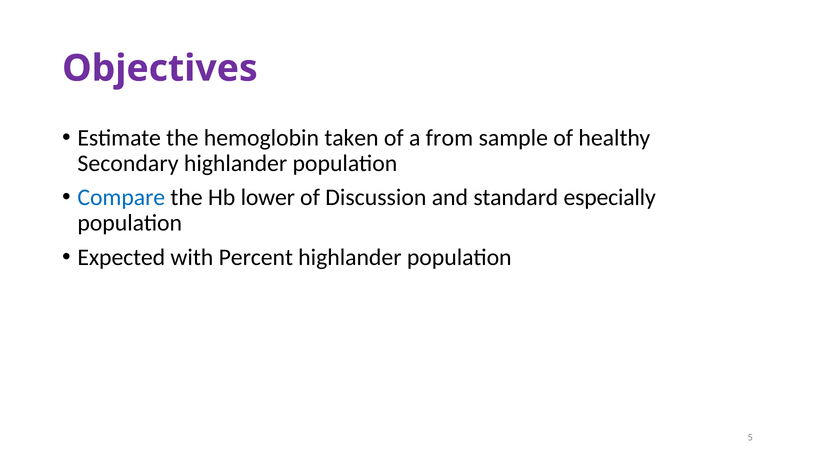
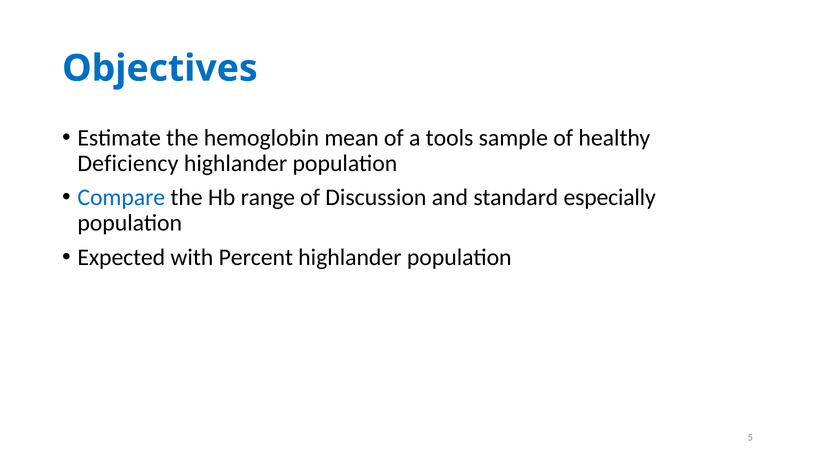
Objectives colour: purple -> blue (160, 68)
taken: taken -> mean (352, 138)
from: from -> tools (450, 138)
Secondary: Secondary -> Deficiency (128, 163)
lower: lower -> range (268, 198)
